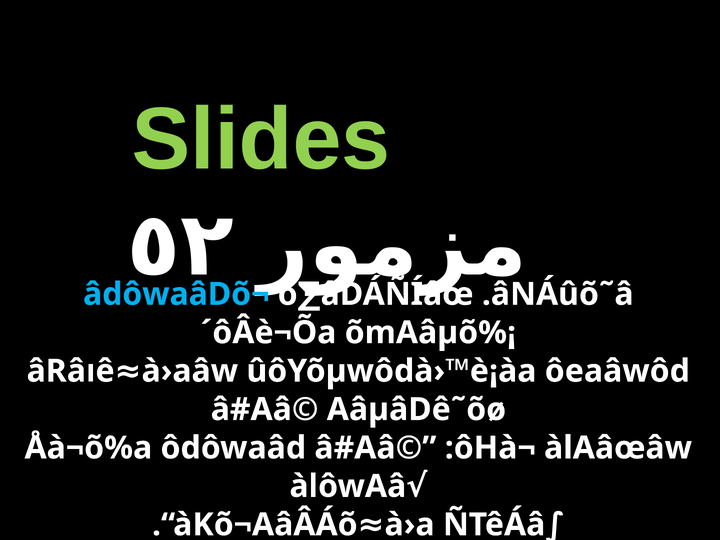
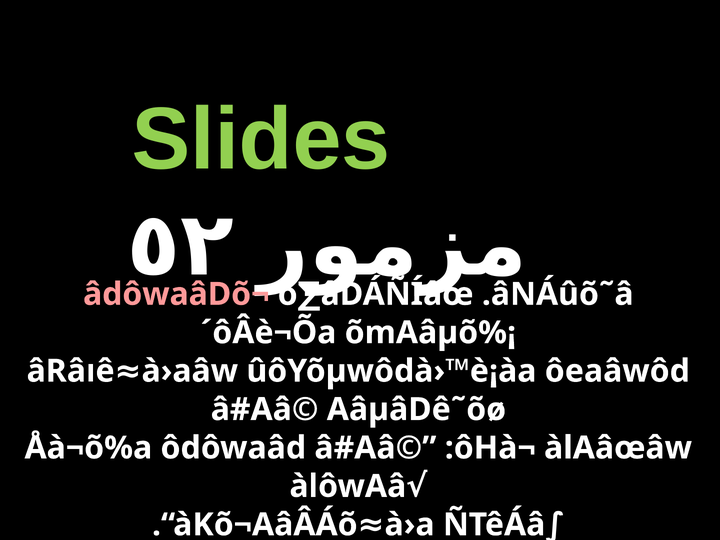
âdôwaâDõ¬ colour: light blue -> pink (176, 294)
